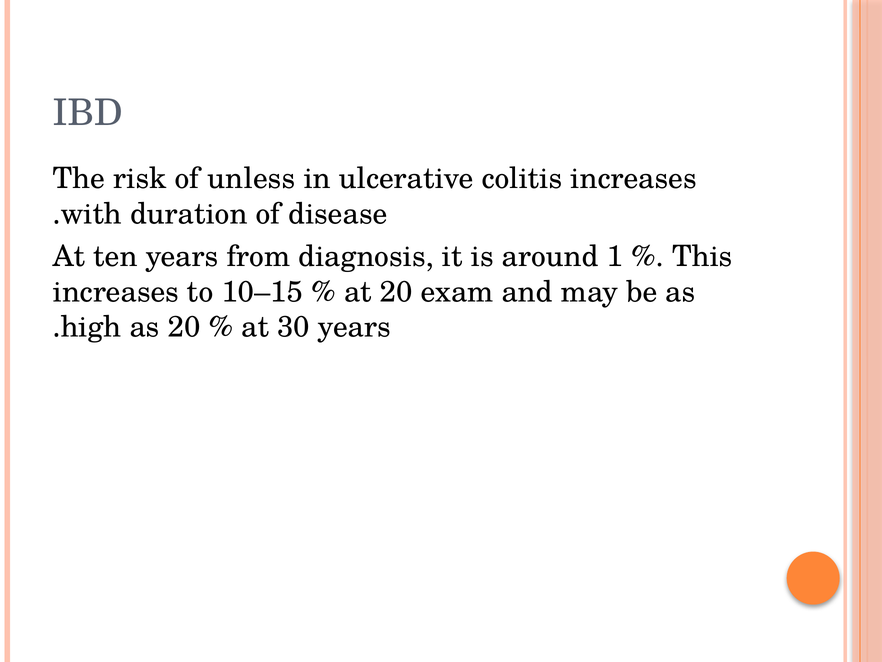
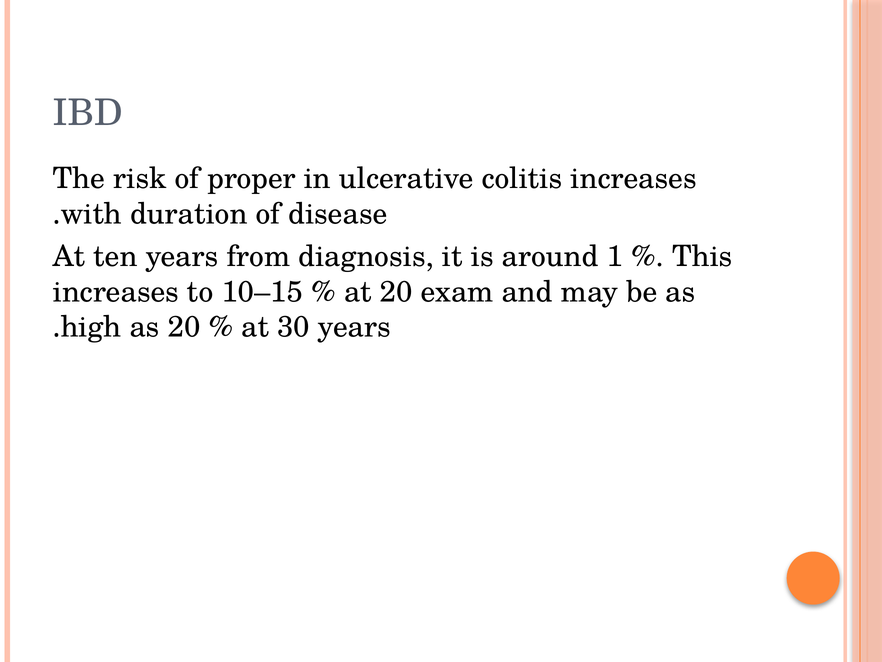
unless: unless -> proper (251, 178)
